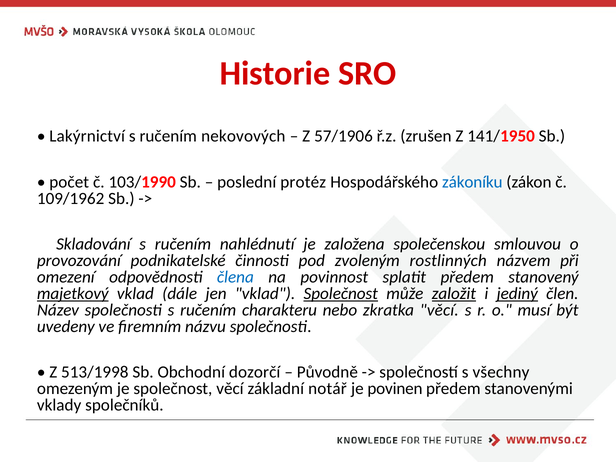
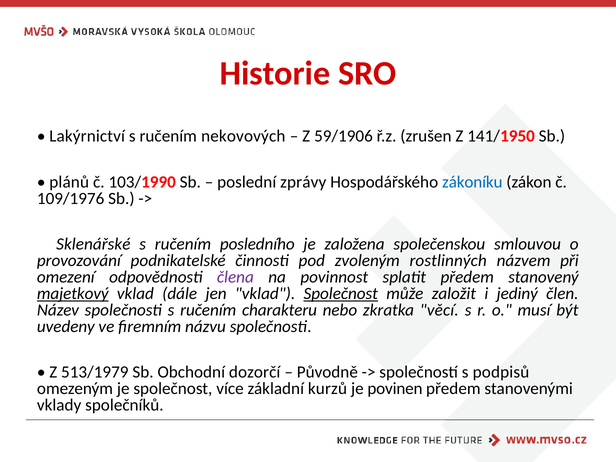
57/1906: 57/1906 -> 59/1906 (343, 136)
počet: počet -> plánů (69, 182)
protéz: protéz -> zprávy (303, 182)
109/1962: 109/1962 -> 109/1976 (71, 198)
Skladování: Skladování -> Sklenářské (93, 244)
nahlédnutí: nahlédnutí -> posledního (257, 244)
člena colour: blue -> purple (235, 277)
založit underline: present -> none (454, 294)
jediný underline: present -> none (517, 294)
513/1998: 513/1998 -> 513/1979 (95, 372)
všechny: všechny -> podpisů (501, 372)
společnost věcí: věcí -> více (230, 389)
notář: notář -> kurzů (327, 389)
